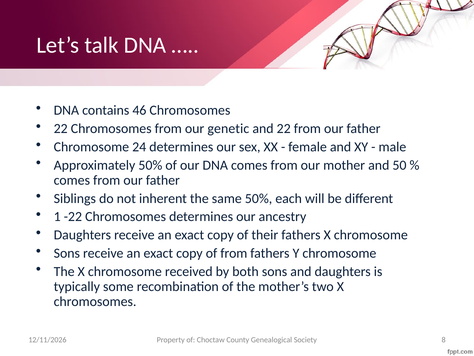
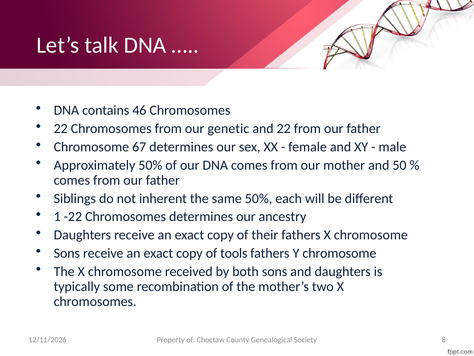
24: 24 -> 67 (139, 147)
of from: from -> tools (234, 253)
